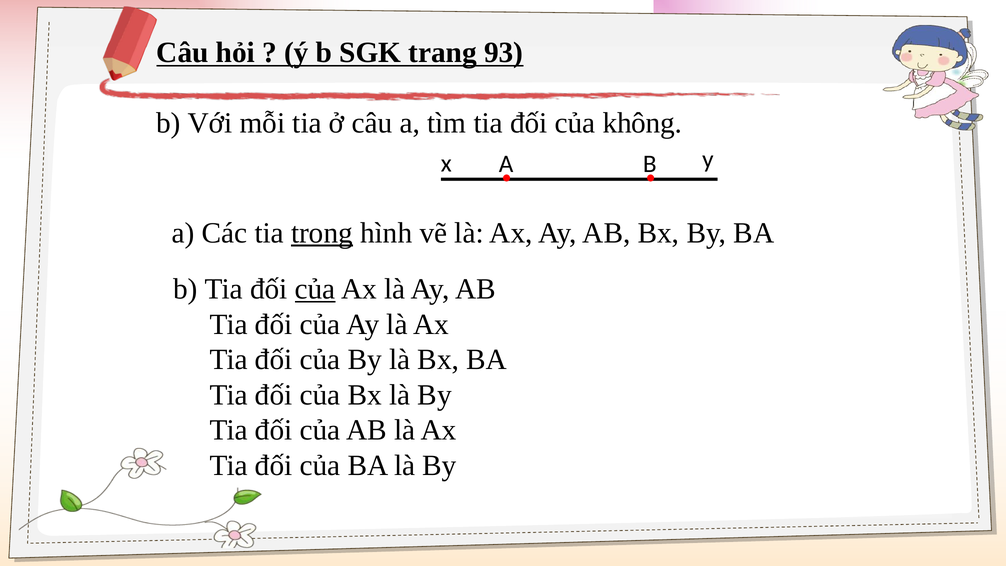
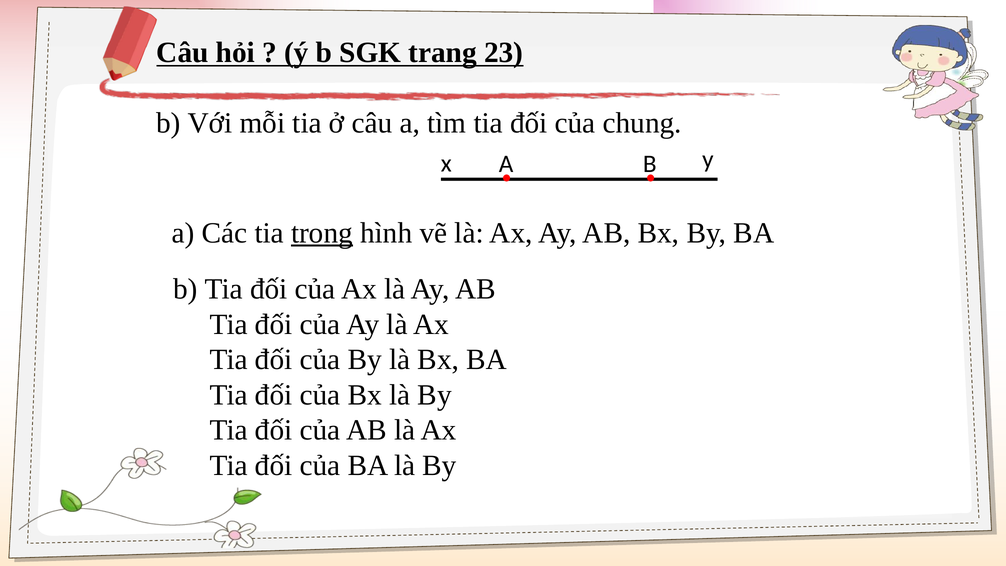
93: 93 -> 23 (504, 53)
không: không -> chung (642, 123)
của underline: present -> none (315, 289)
